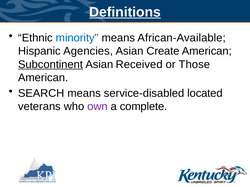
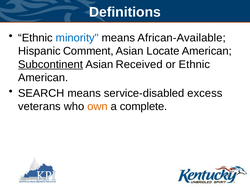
Definitions underline: present -> none (125, 12)
Agencies: Agencies -> Comment (88, 51)
Create: Create -> Locate (163, 51)
or Those: Those -> Ethnic (194, 65)
located: located -> excess (205, 93)
own colour: purple -> orange (98, 107)
